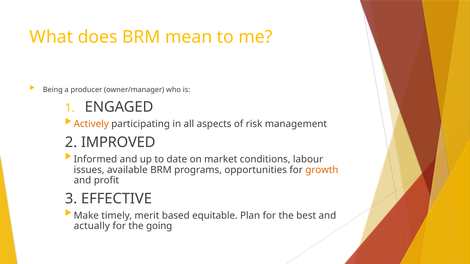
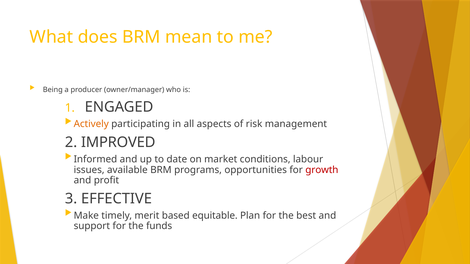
growth colour: orange -> red (322, 170)
actually: actually -> support (92, 226)
going: going -> funds (159, 226)
